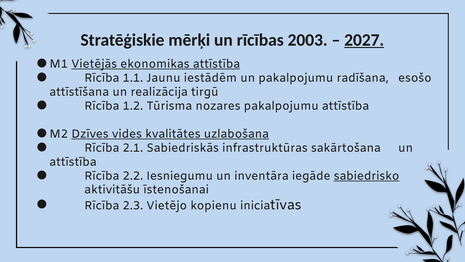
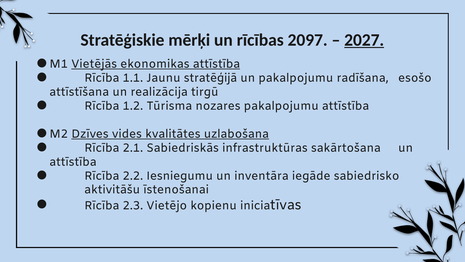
2003: 2003 -> 2097 (308, 40)
iestādēm: iestādēm -> stratēģijā (210, 78)
sabiedrisko underline: present -> none (367, 176)
